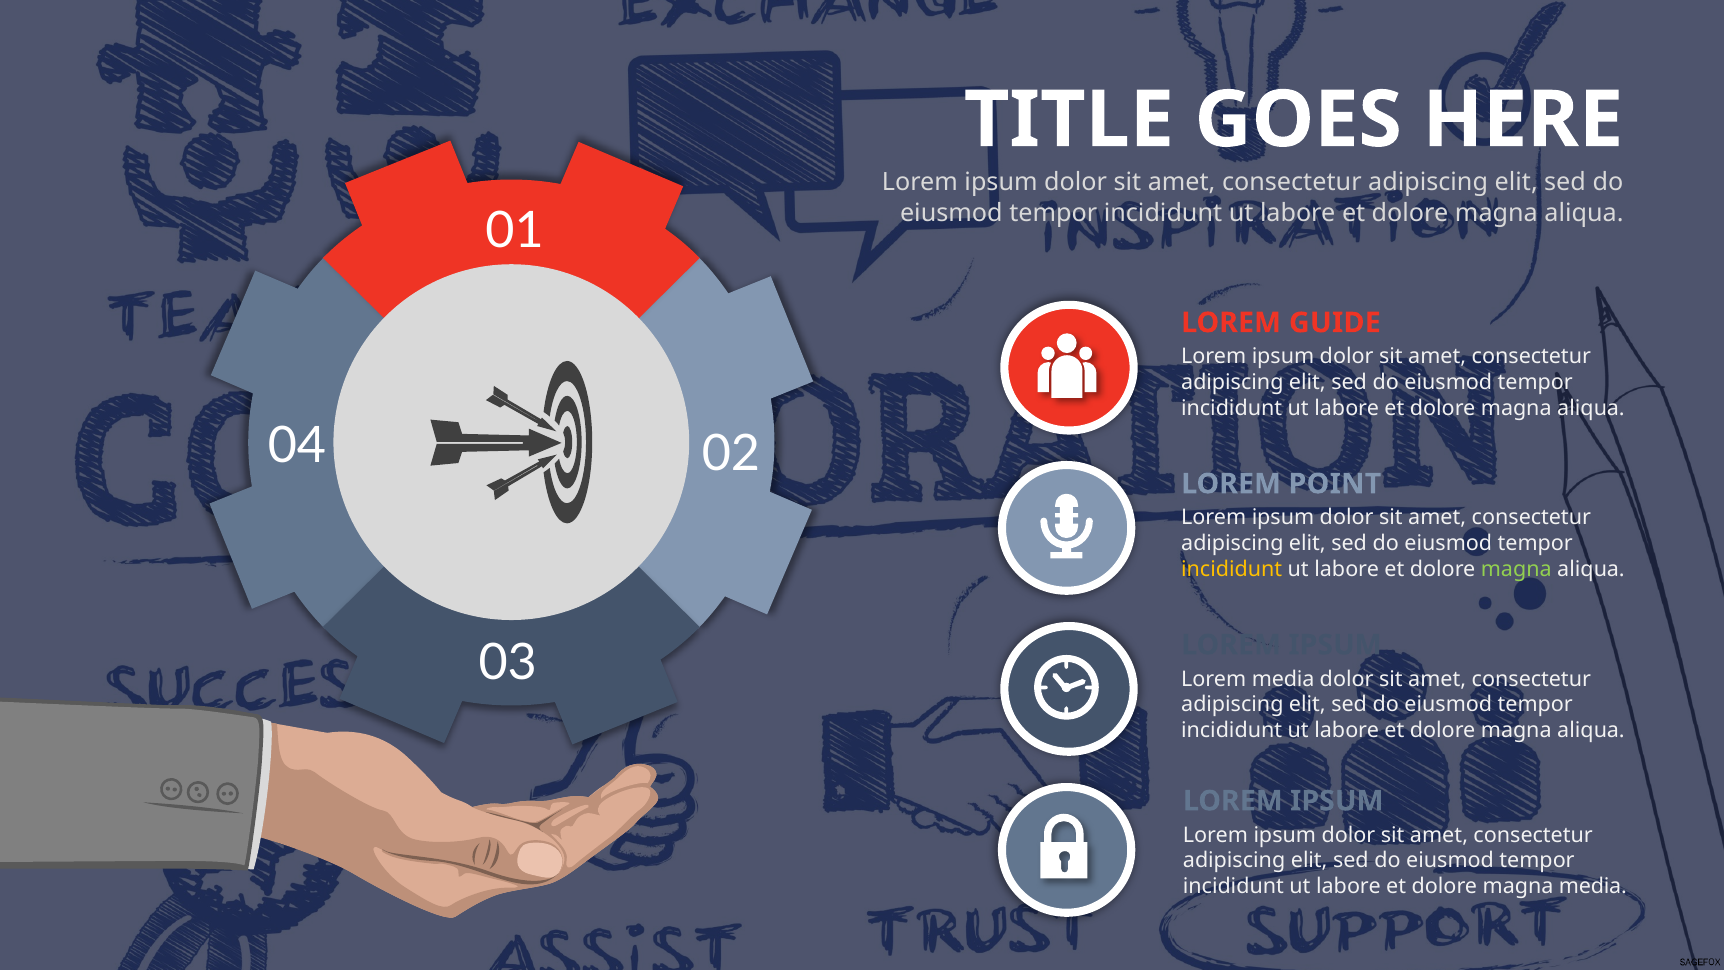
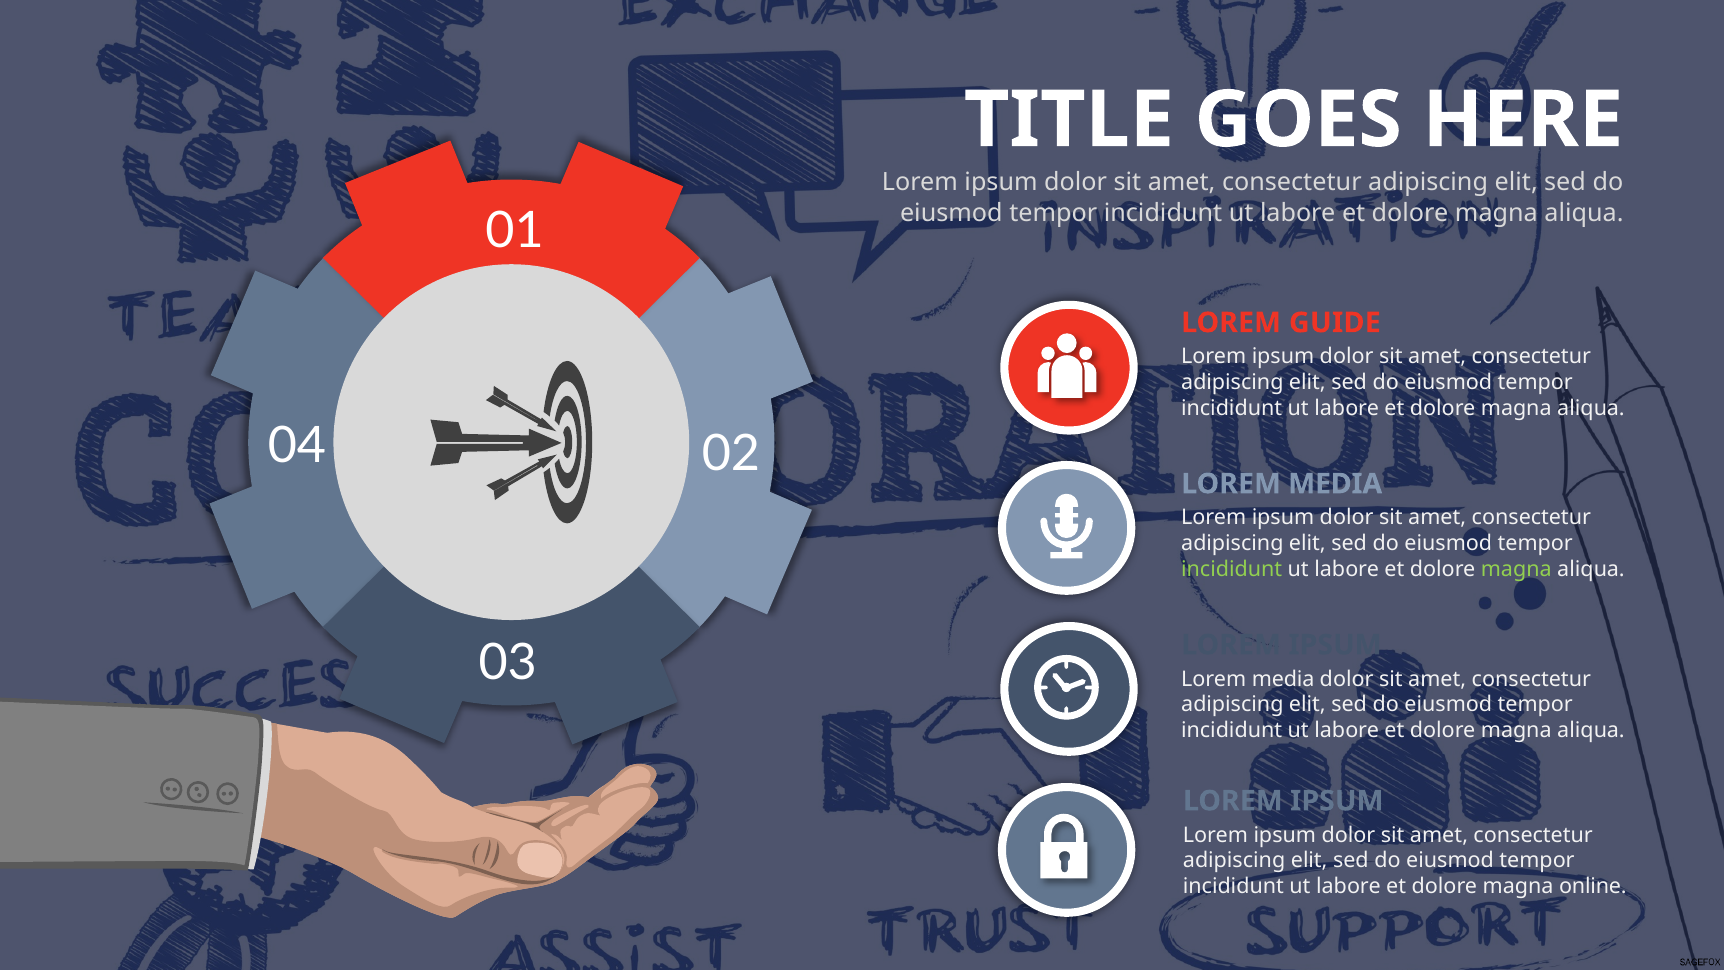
POINT: POINT -> MEDIA (1335, 484)
incididunt colour: yellow -> light green (1232, 569)
magna media: media -> online (1593, 886)
